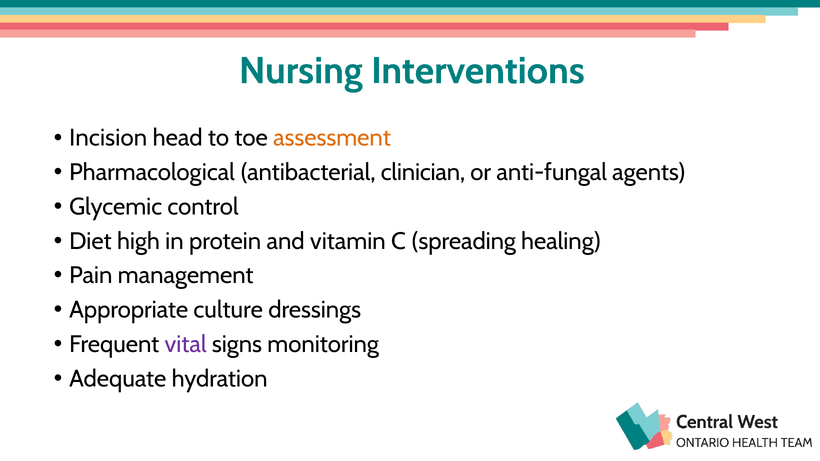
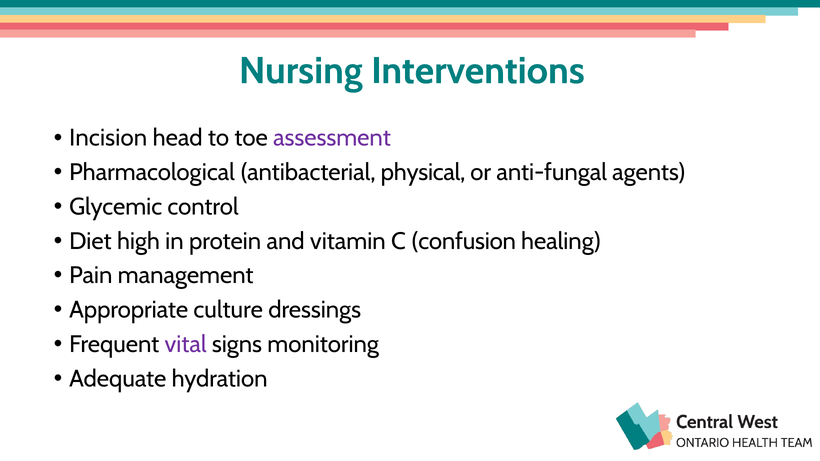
assessment colour: orange -> purple (332, 138)
clinician: clinician -> physical (423, 173)
spreading: spreading -> confusion (464, 241)
